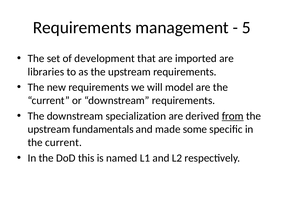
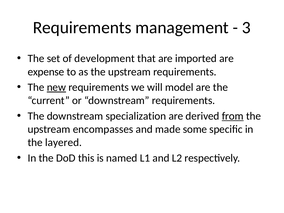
5: 5 -> 3 (246, 27)
libraries: libraries -> expense (46, 72)
new underline: none -> present (56, 87)
fundamentals: fundamentals -> encompasses (103, 129)
current: current -> layered (64, 143)
